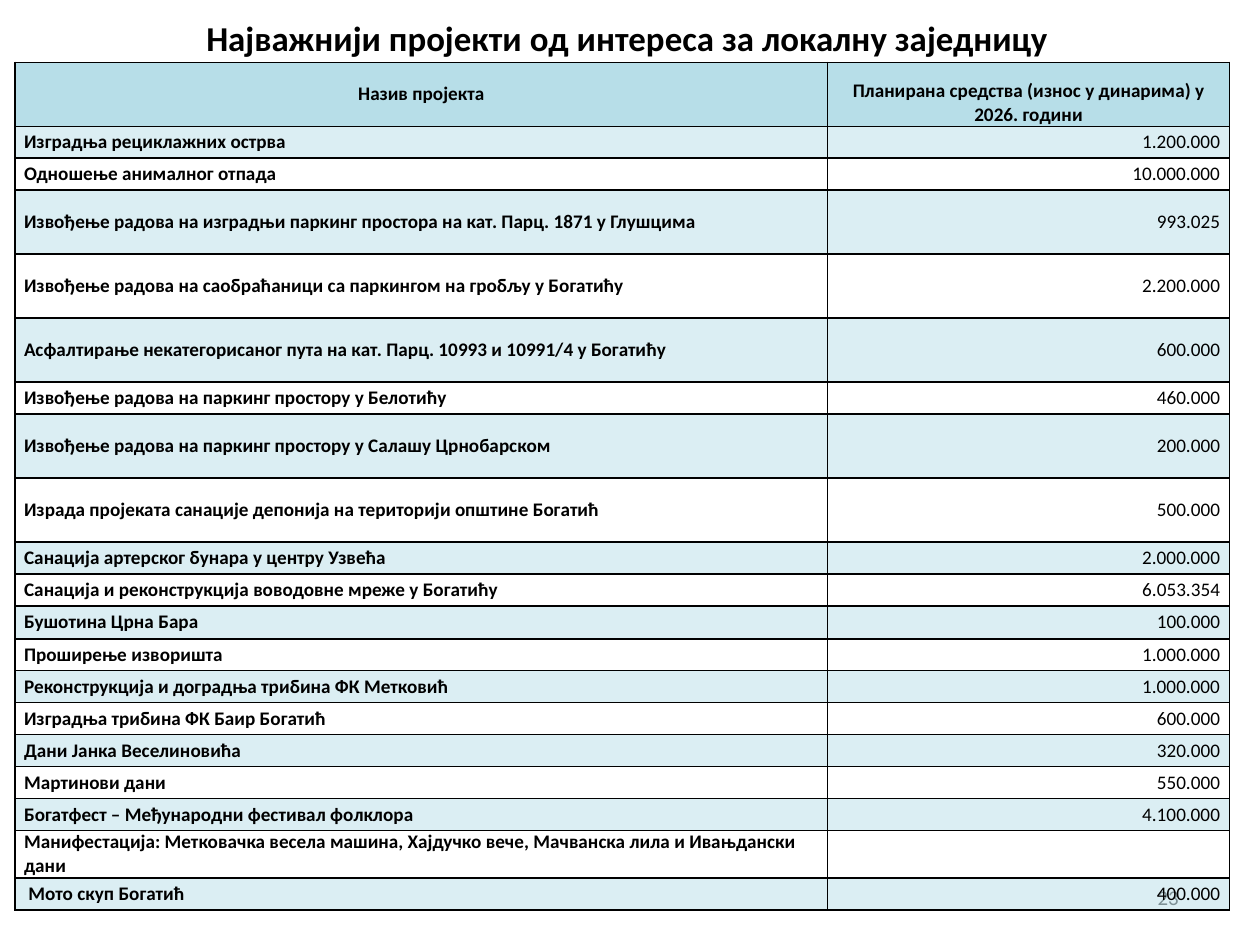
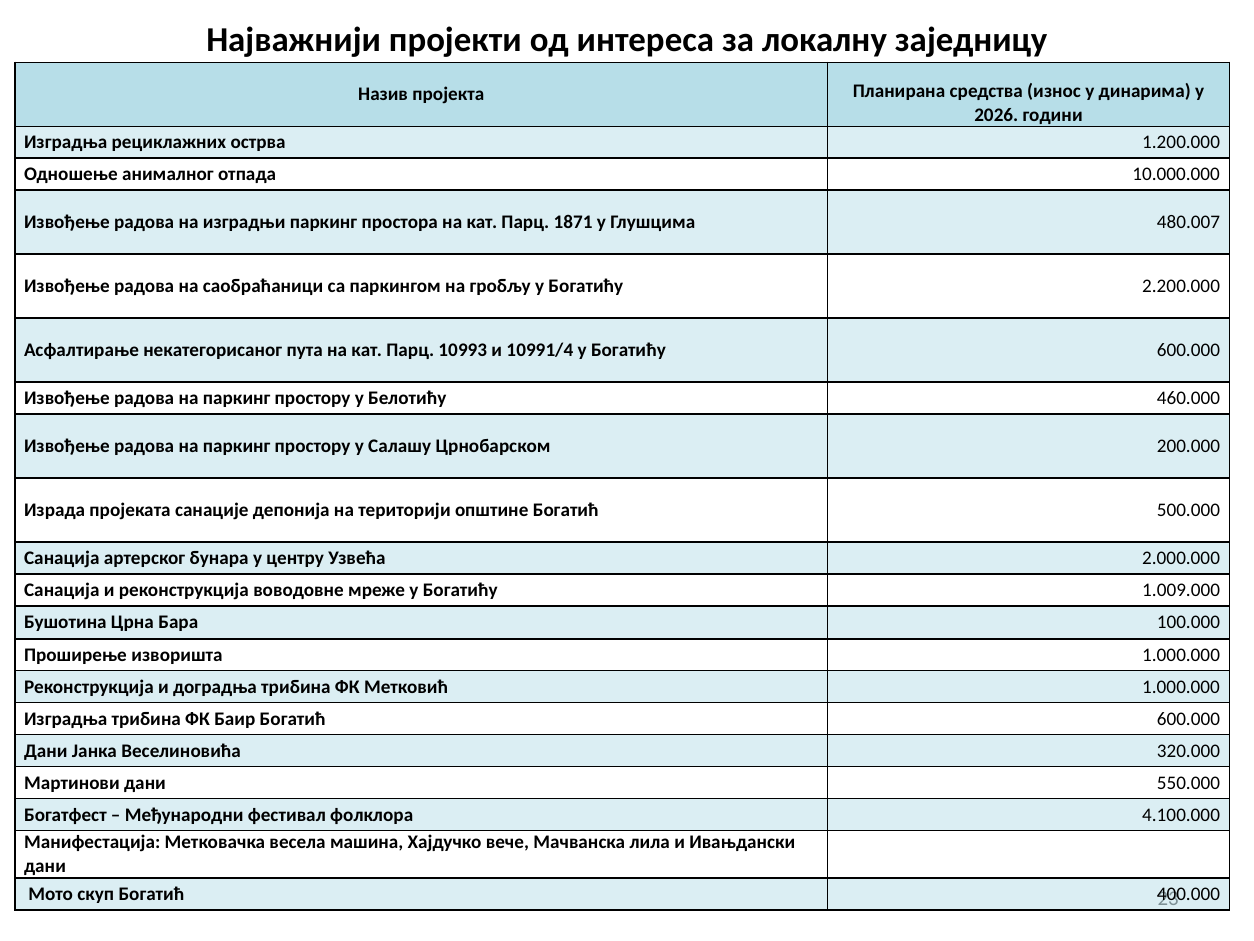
993.025: 993.025 -> 480.007 (1188, 222)
6.053.354: 6.053.354 -> 1.009.000 (1181, 590)
